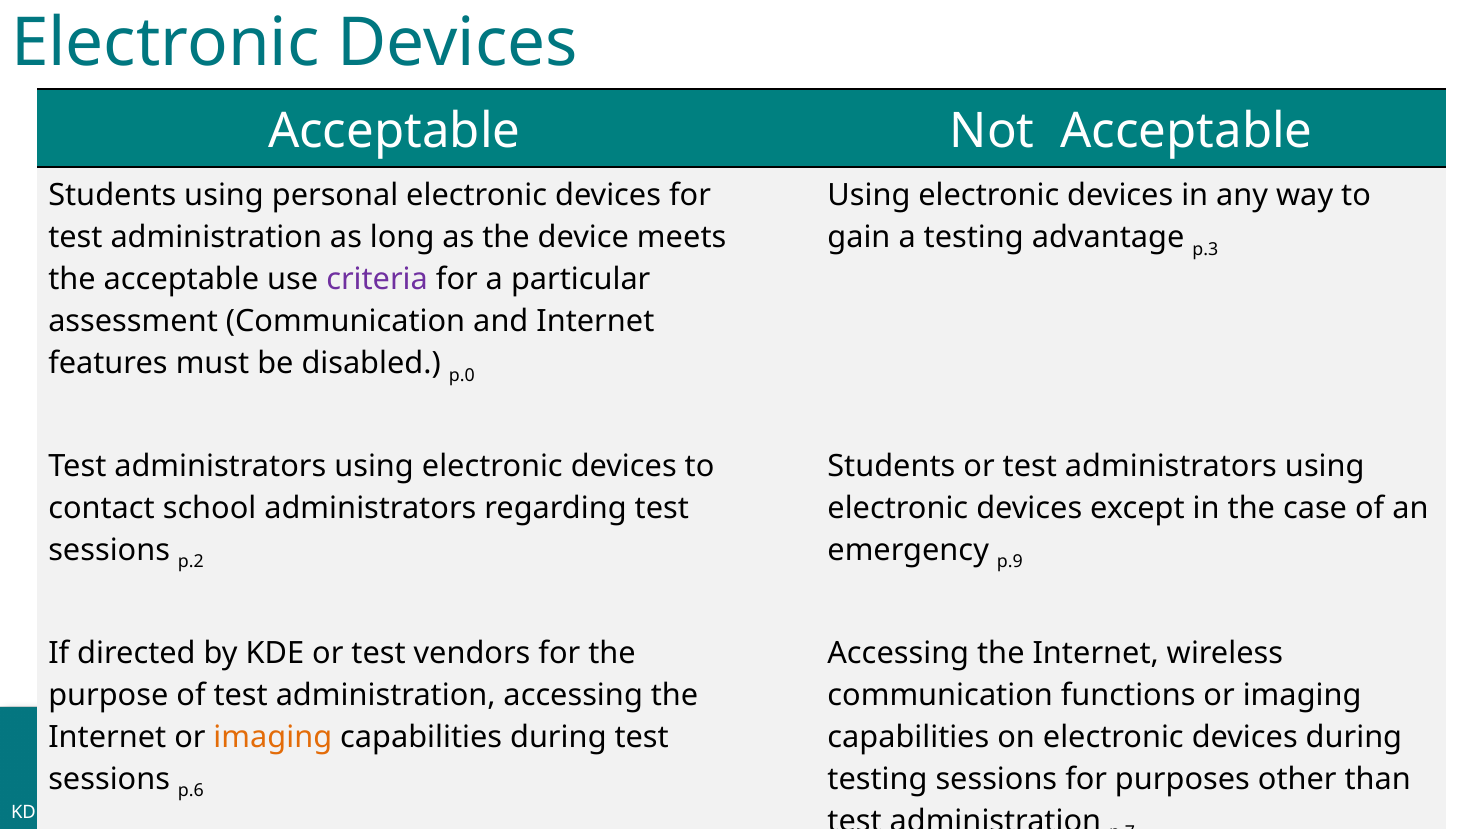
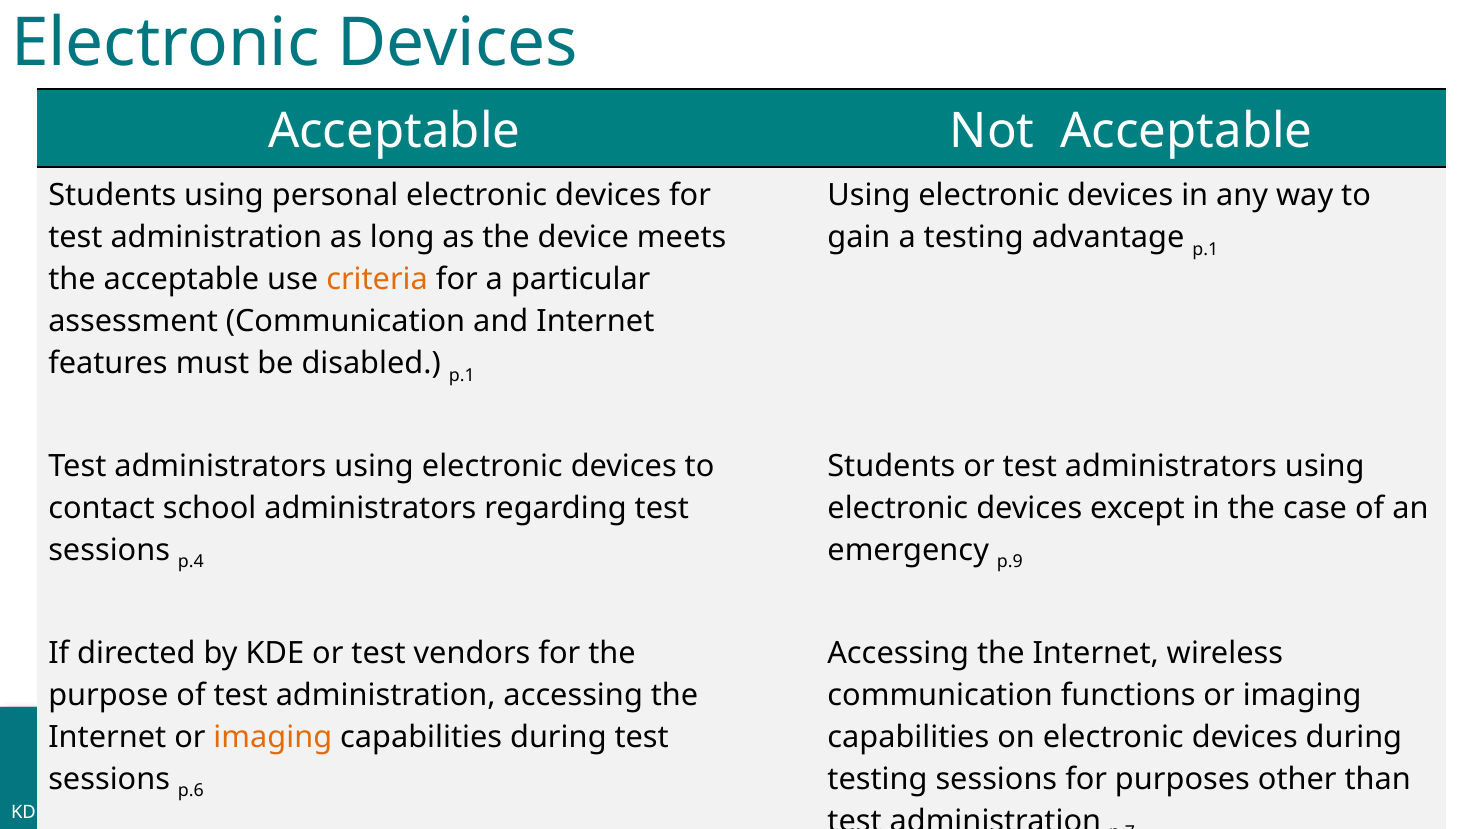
advantage p.3: p.3 -> p.1 (1205, 249)
criteria colour: purple -> orange (377, 279)
disabled p.0: p.0 -> p.1 (462, 375)
p.2: p.2 -> p.4 (191, 562)
